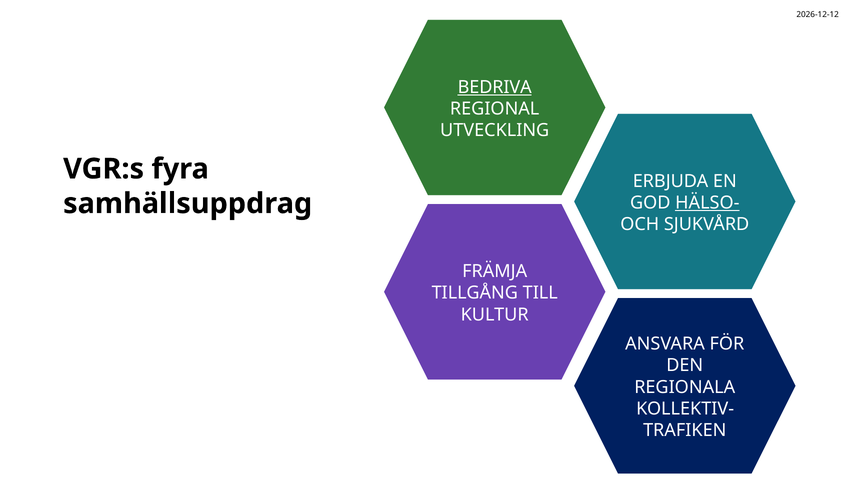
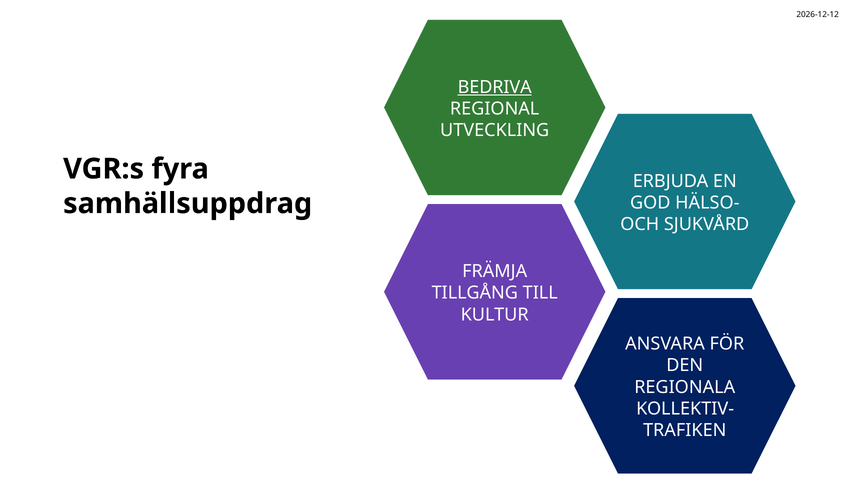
HÄLSO- underline: present -> none (707, 203)
